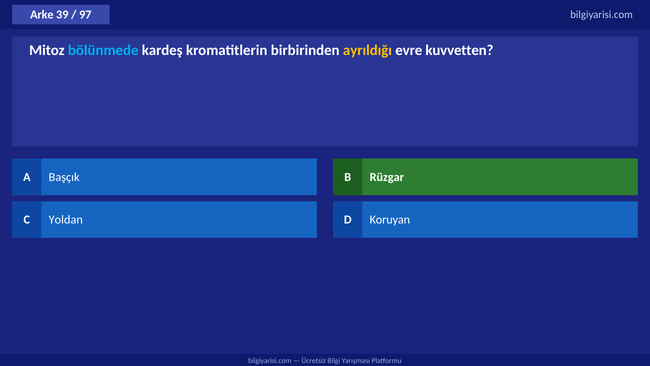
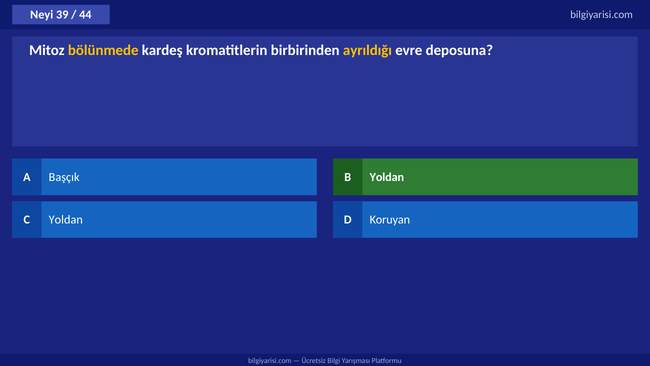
Arke: Arke -> Neyi (42, 15)
97: 97 -> 44 (85, 15)
bölünmede colour: light blue -> yellow (103, 50)
kuvvetten: kuvvetten -> deposuna (459, 50)
B Rüzgar: Rüzgar -> Yoldan (387, 177)
